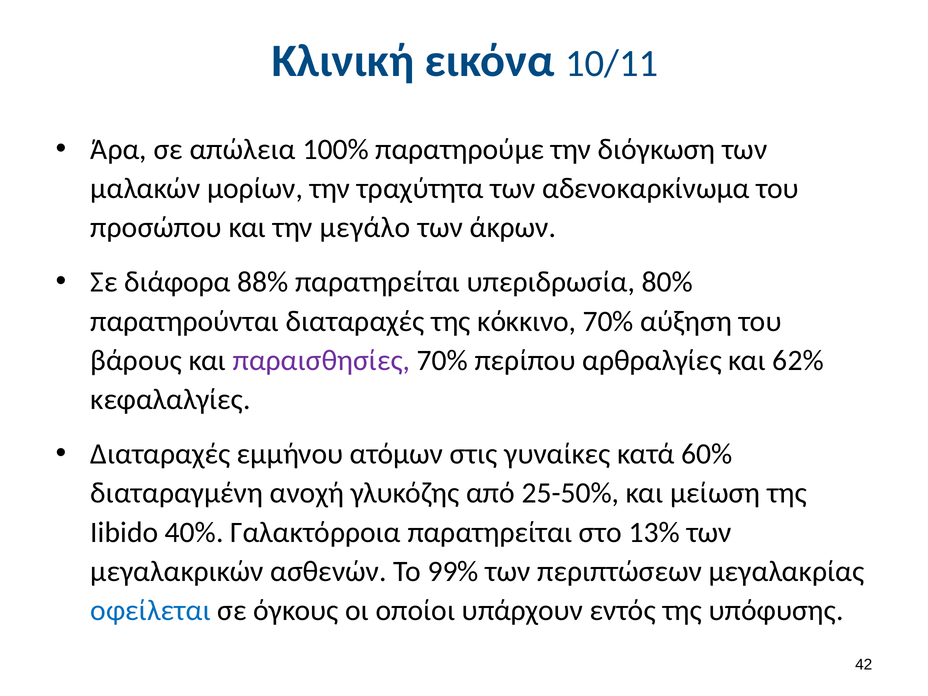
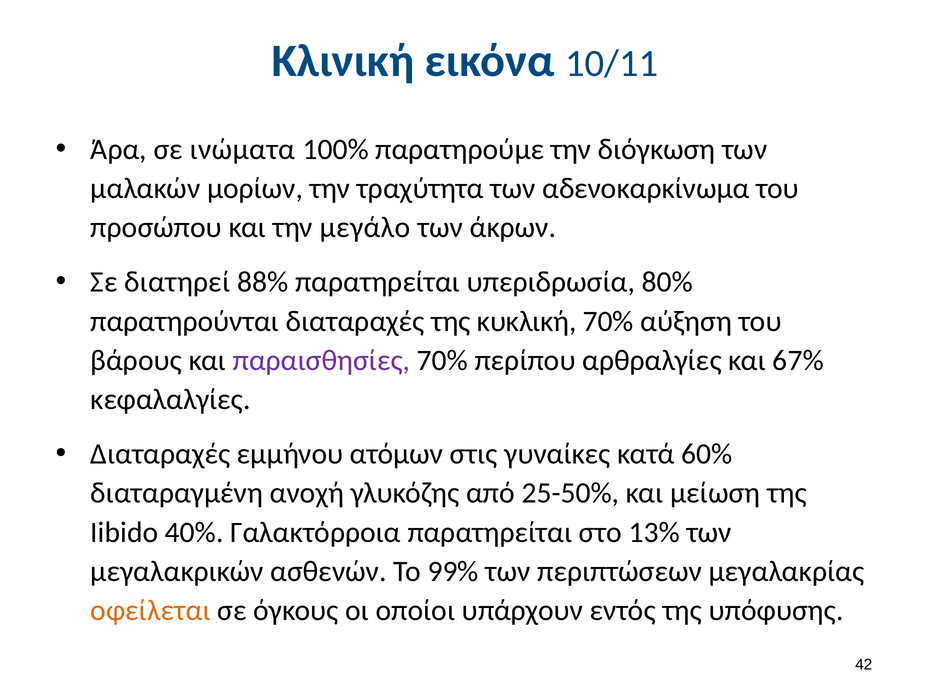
απώλεια: απώλεια -> ινώματα (243, 149)
διάφορα: διάφορα -> διατηρεί (177, 282)
κόκκινο: κόκκινο -> κυκλική (527, 321)
62%: 62% -> 67% (798, 360)
οφείλεται colour: blue -> orange (151, 610)
